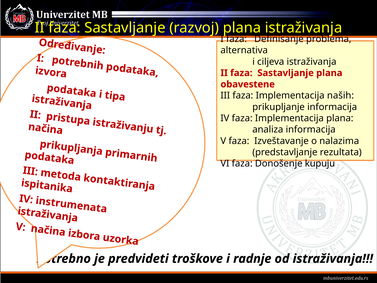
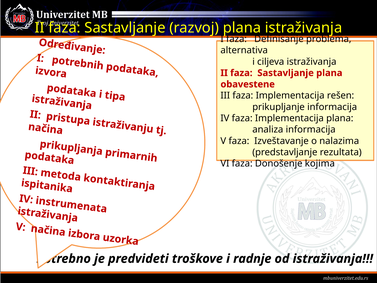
naših: naših -> rešen (341, 96)
kupuju: kupuju -> kojima (320, 163)
